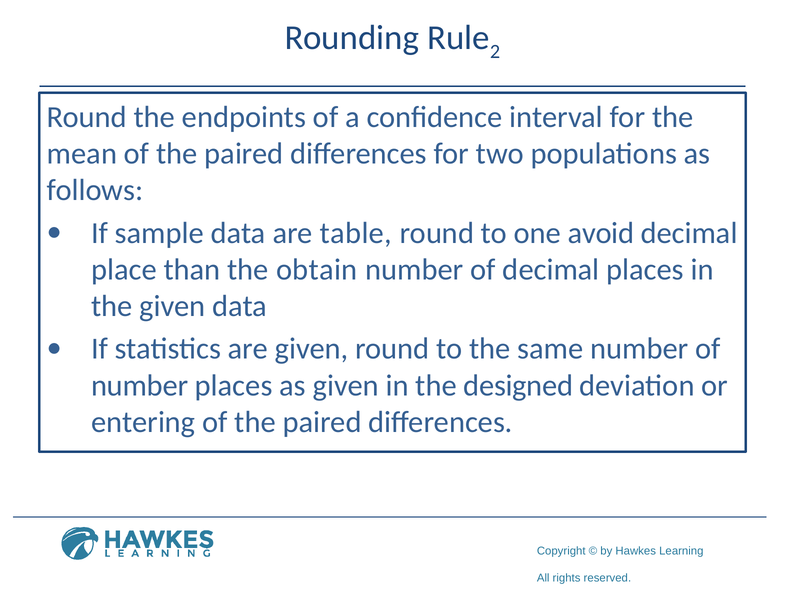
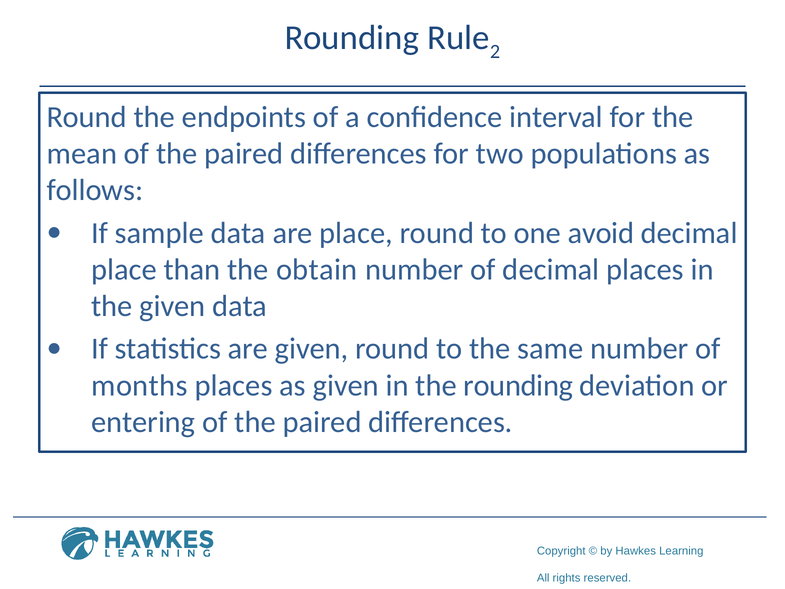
are table: table -> place (356, 233)
number: number -> months (139, 385)
the designed: designed -> rounding (518, 385)
